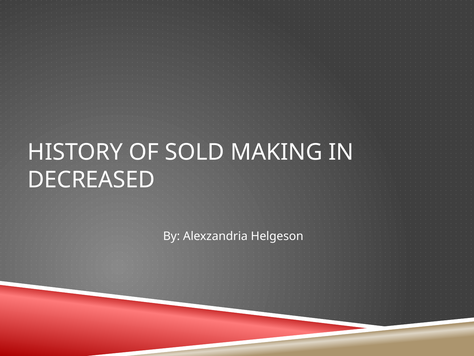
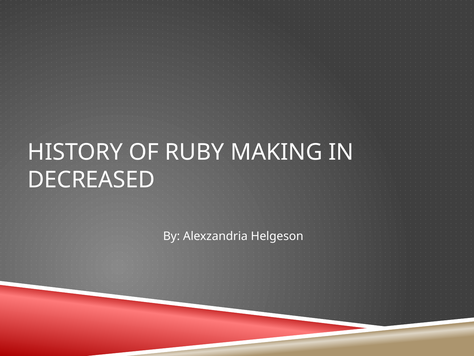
SOLD: SOLD -> RUBY (195, 152)
